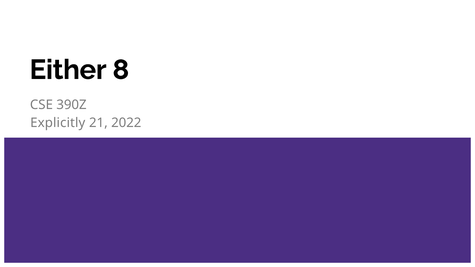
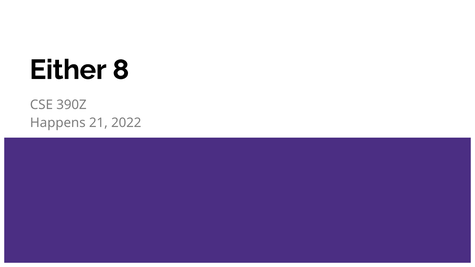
Explicitly: Explicitly -> Happens (58, 123)
